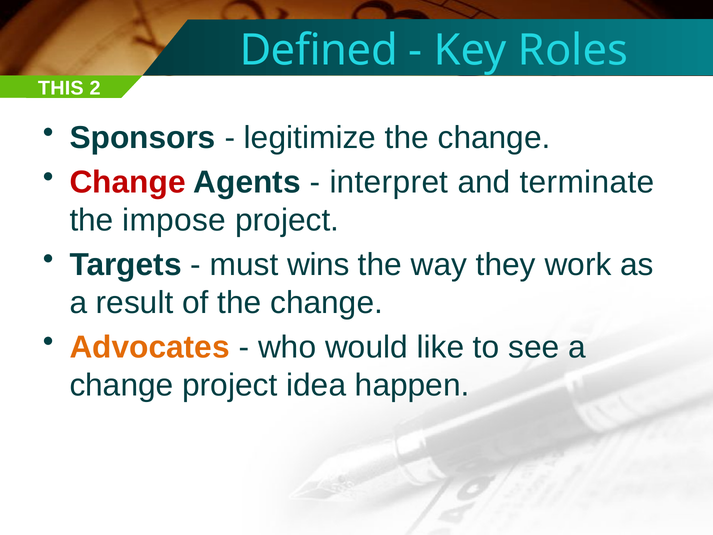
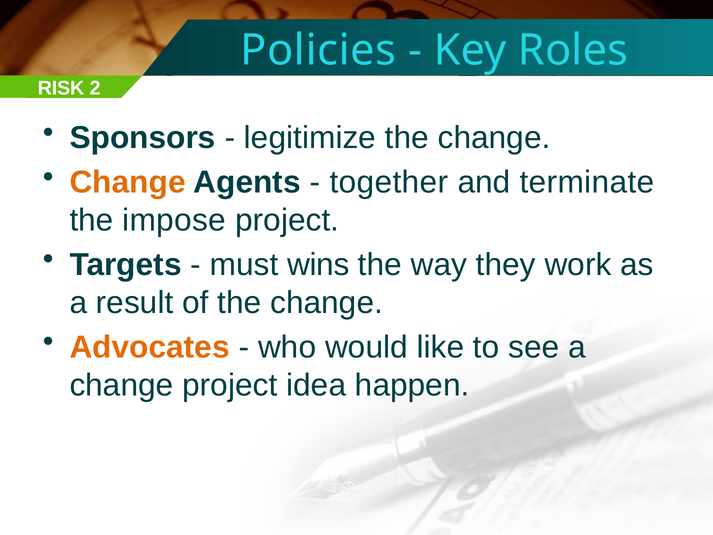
Defined: Defined -> Policies (318, 50)
THIS: THIS -> RISK (61, 88)
Change colour: red -> orange (128, 182)
interpret: interpret -> together (389, 182)
